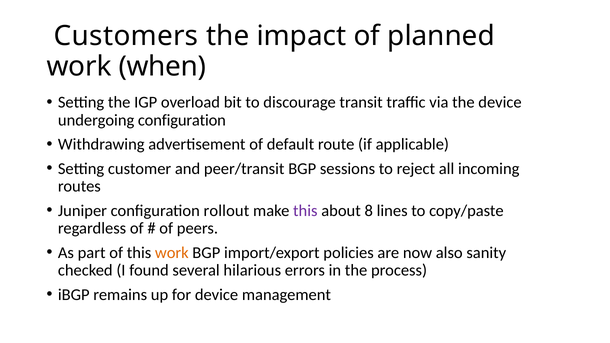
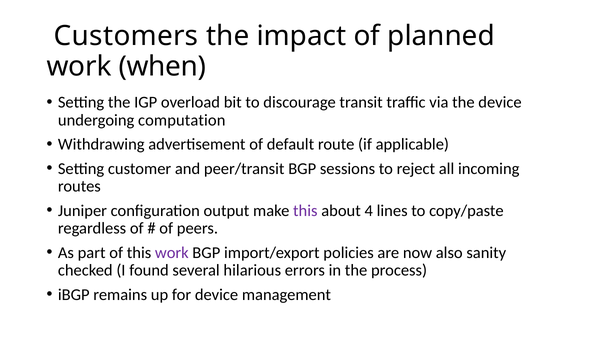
undergoing configuration: configuration -> computation (182, 120)
rollout: rollout -> output (227, 211)
8: 8 -> 4 (369, 211)
work colour: orange -> purple (172, 253)
